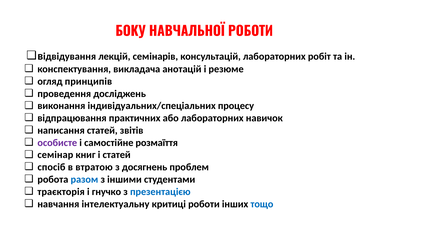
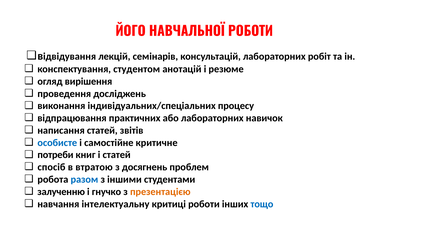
БОКУ: БОКУ -> ЙОГО (131, 31)
викладача: викладача -> студентом (137, 69)
принципів: принципів -> вирішення (89, 81)
особисте colour: purple -> blue (57, 142)
розмаїття: розмаїття -> критичне (157, 142)
семінар: семінар -> потреби (55, 155)
траєкторія: траєкторія -> залученню (61, 191)
презентацією colour: blue -> orange (160, 191)
